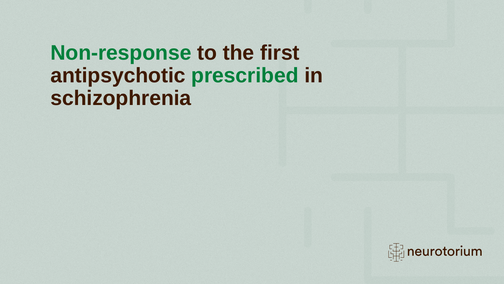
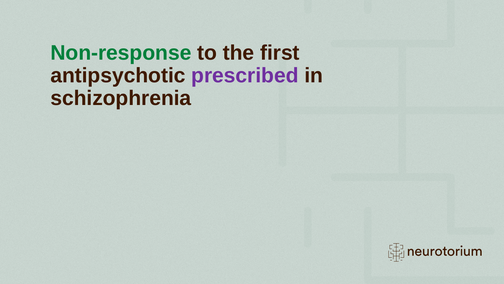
prescribed colour: green -> purple (245, 75)
